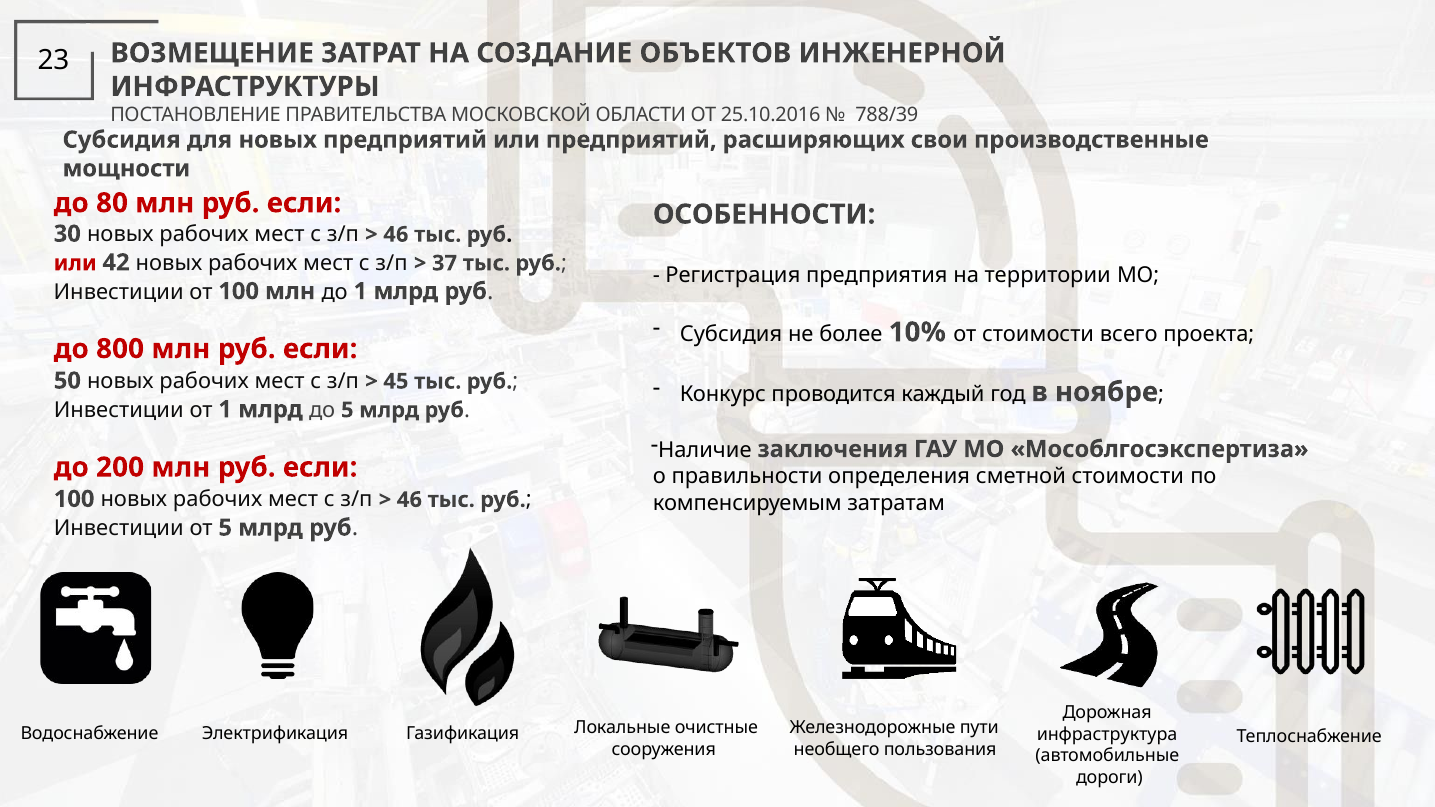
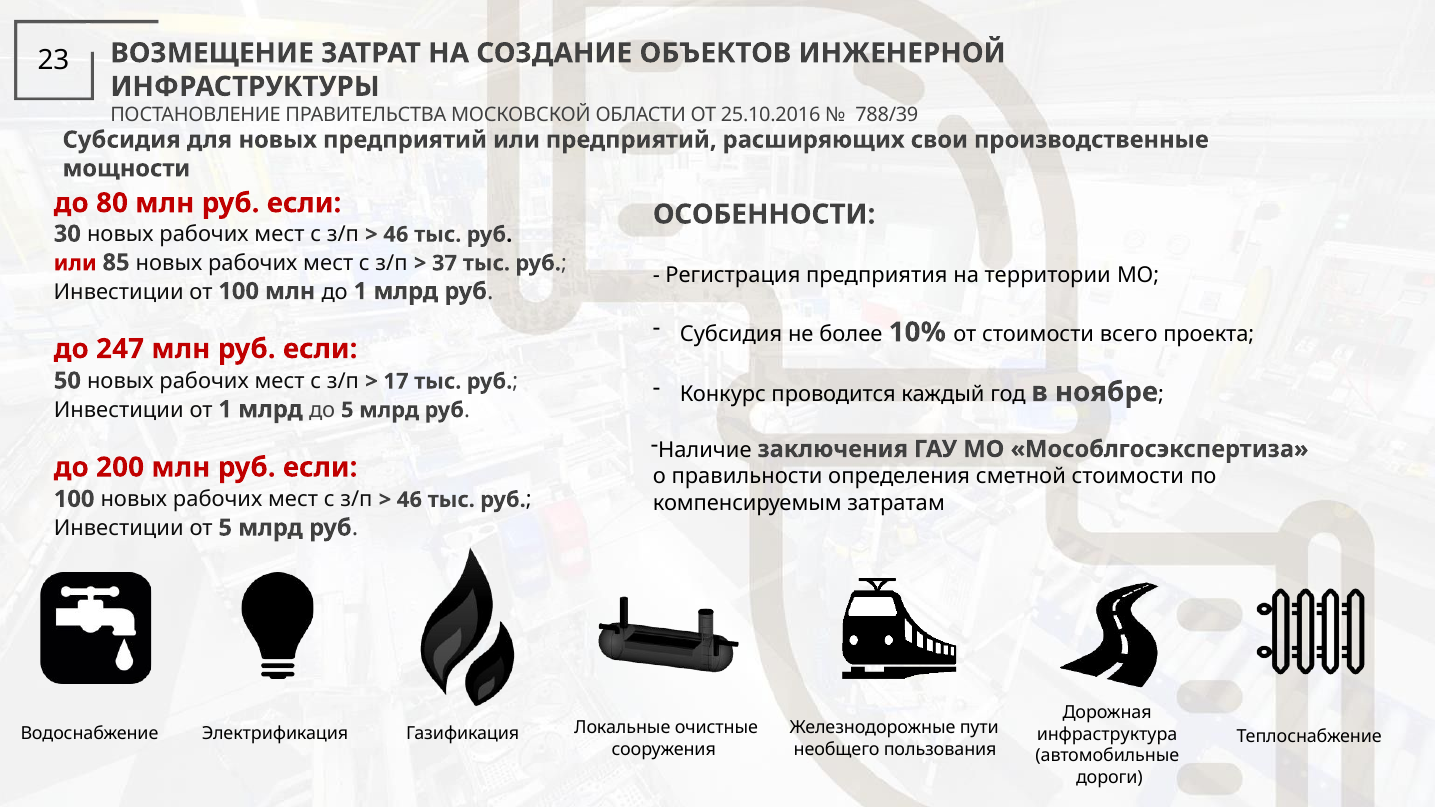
42: 42 -> 85 (116, 263)
800: 800 -> 247 (120, 349)
45: 45 -> 17 (396, 381)
